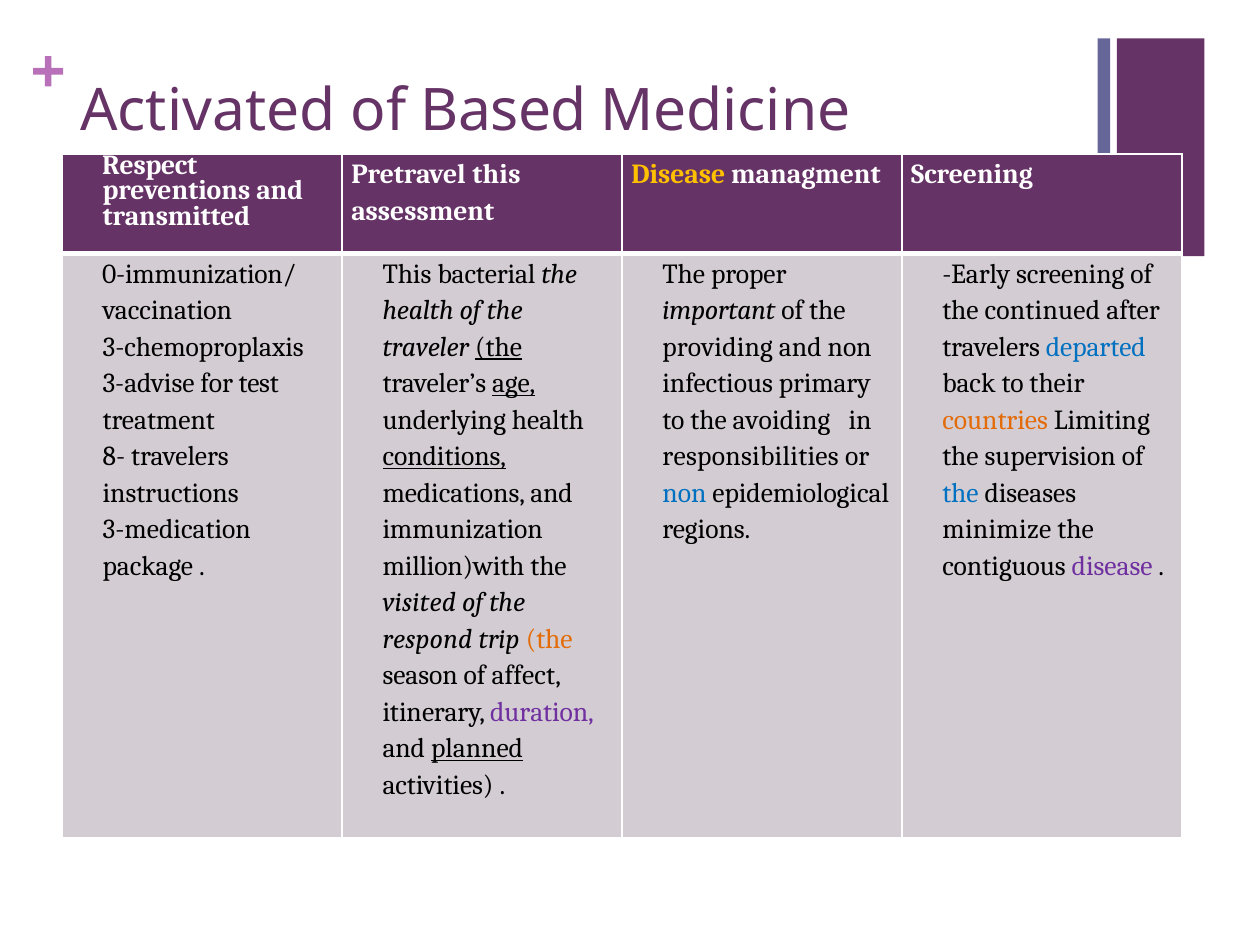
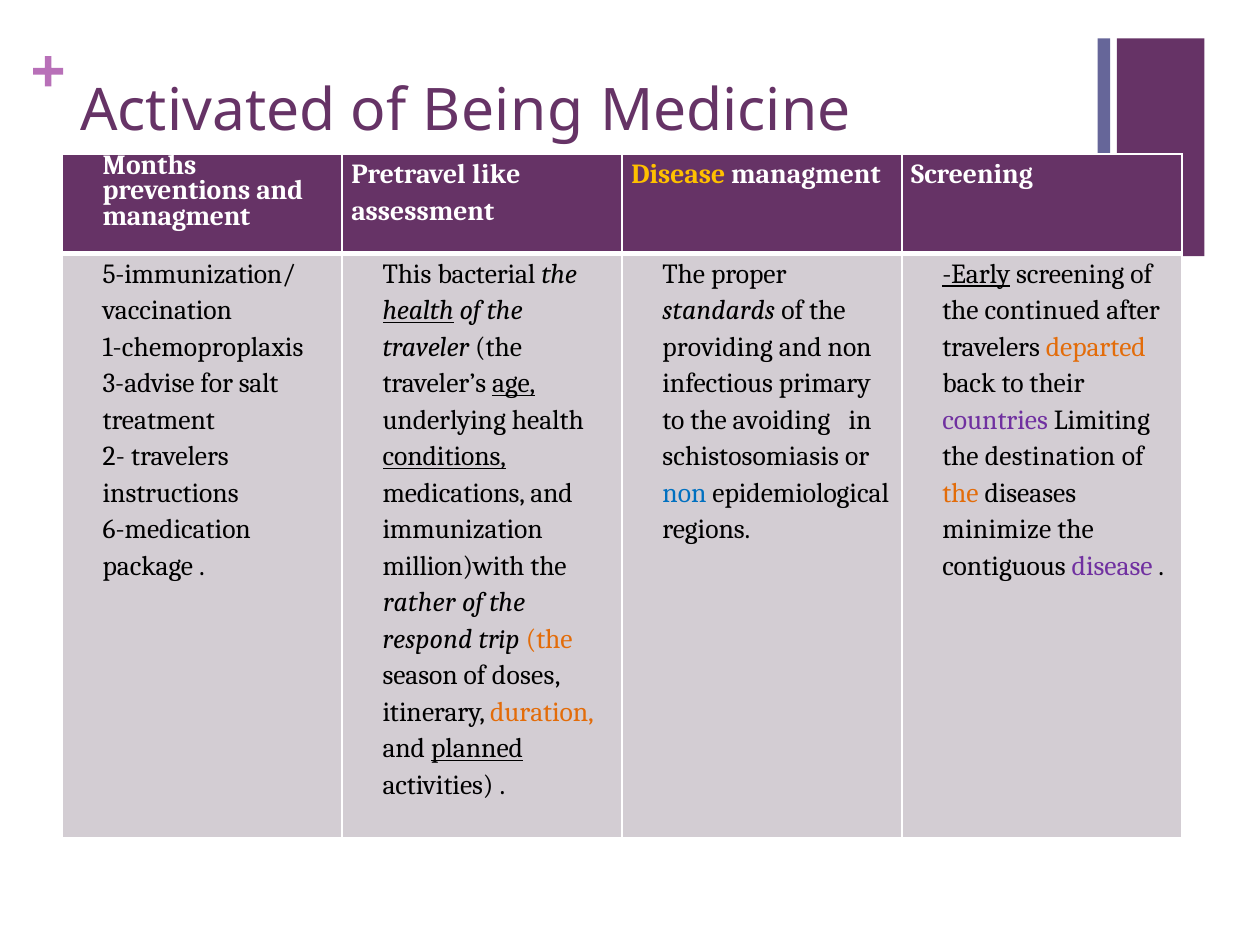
Based: Based -> Being (503, 111)
Respect: Respect -> Months (150, 165)
Pretravel this: this -> like (496, 175)
transmitted: transmitted -> managment (176, 216)
0-immunization/: 0-immunization/ -> 5-immunization/ (199, 274)
Early underline: none -> present (976, 274)
health underline: none -> present (418, 311)
important: important -> standards (719, 311)
3-chemoproplaxis: 3-chemoproplaxis -> 1-chemoproplaxis (203, 347)
the underline: present -> none (499, 347)
departed colour: blue -> orange (1096, 347)
test: test -> salt (259, 384)
countries colour: orange -> purple (995, 420)
8-: 8- -> 2- (114, 457)
responsibilities: responsibilities -> schistosomiasis (751, 457)
supervision: supervision -> destination (1050, 457)
the colour: blue -> orange (960, 493)
3-medication: 3-medication -> 6-medication (177, 530)
visited: visited -> rather (419, 603)
affect: affect -> doses (526, 676)
duration colour: purple -> orange (542, 712)
